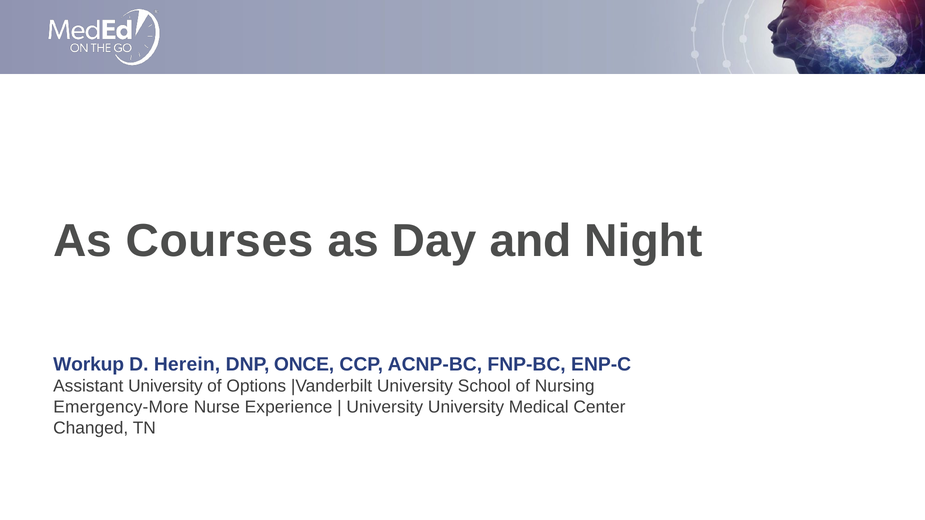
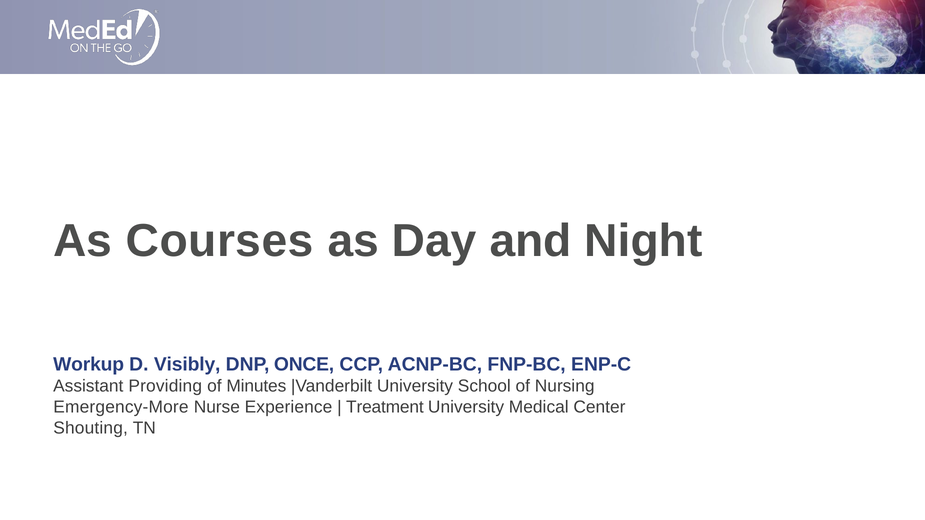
Herein: Herein -> Visibly (187, 365)
Assistant University: University -> Providing (165, 386)
Options: Options -> Minutes (256, 386)
University: University -> Treatment (385, 407)
Changed: Changed -> Shouting (91, 428)
